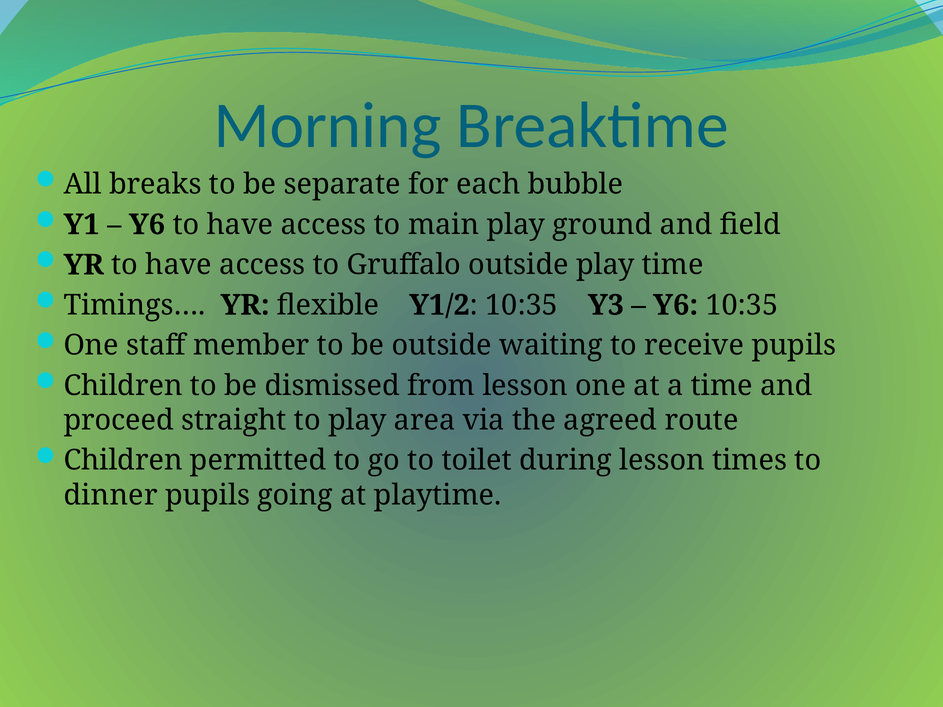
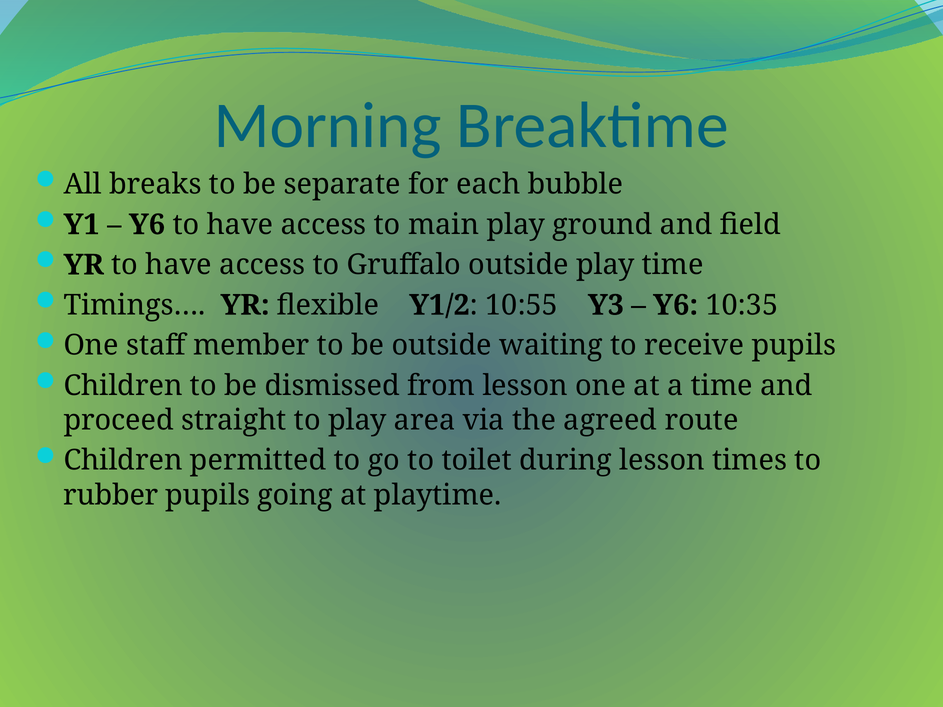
Y1/2 10:35: 10:35 -> 10:55 (522, 305)
dinner: dinner -> rubber (111, 495)
